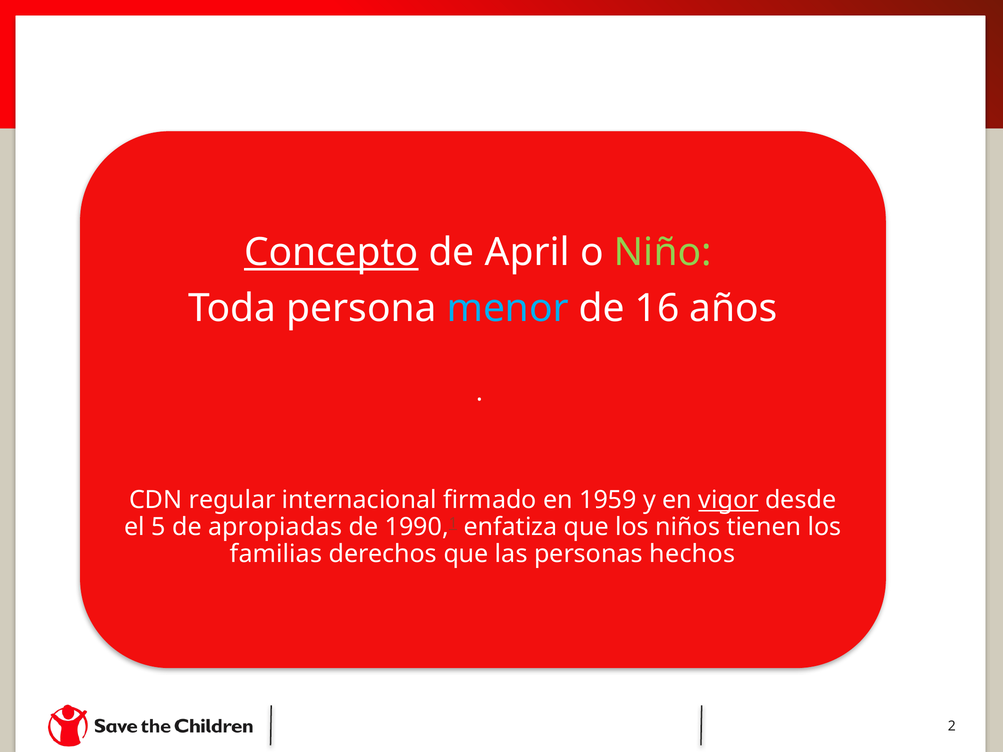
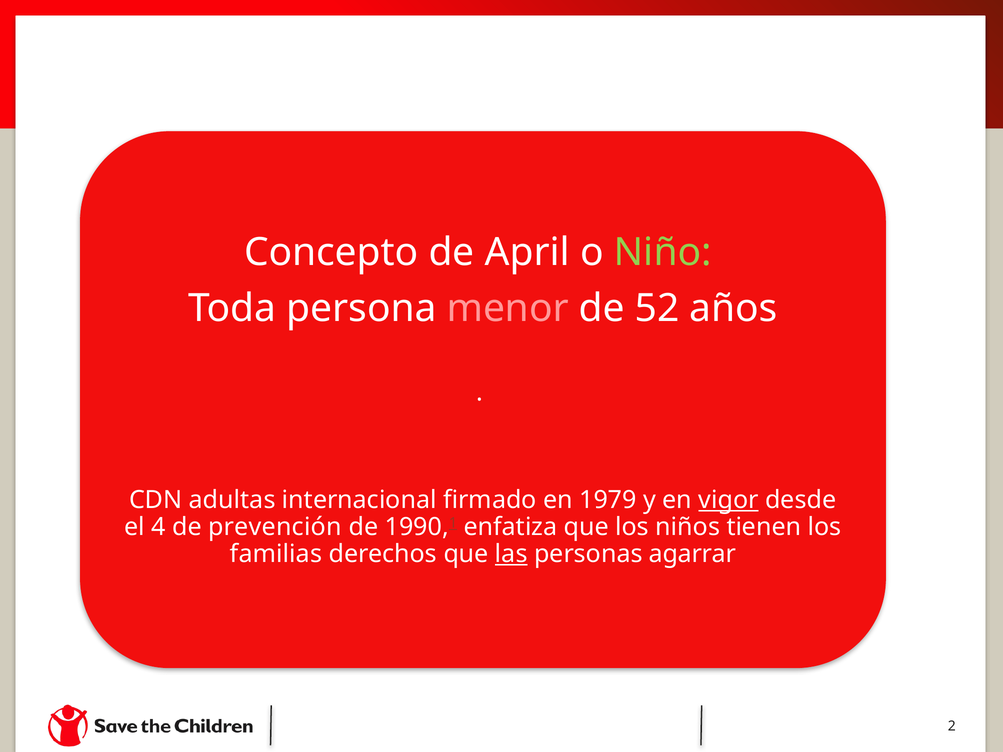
Concepto underline: present -> none (331, 253)
menor colour: light blue -> pink (508, 308)
16: 16 -> 52 (657, 308)
regular: regular -> adultas (232, 500)
1959: 1959 -> 1979 (608, 500)
5: 5 -> 4 (158, 527)
apropiadas: apropiadas -> prevención (275, 527)
las underline: none -> present (511, 554)
hechos: hechos -> agarrar (693, 554)
